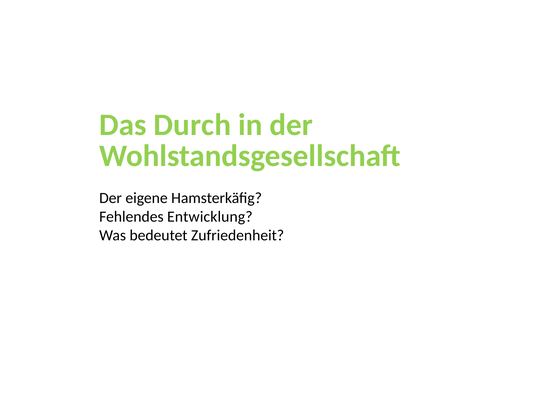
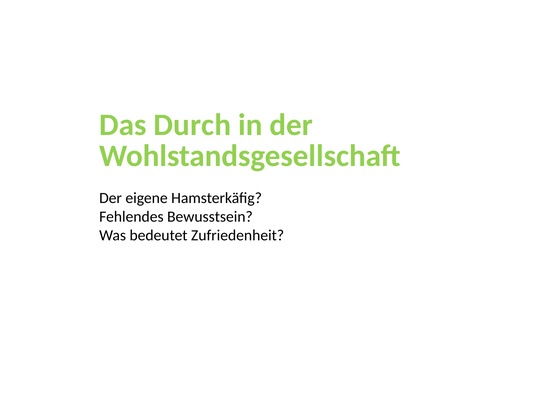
Entwicklung: Entwicklung -> Bewusstsein (210, 217)
